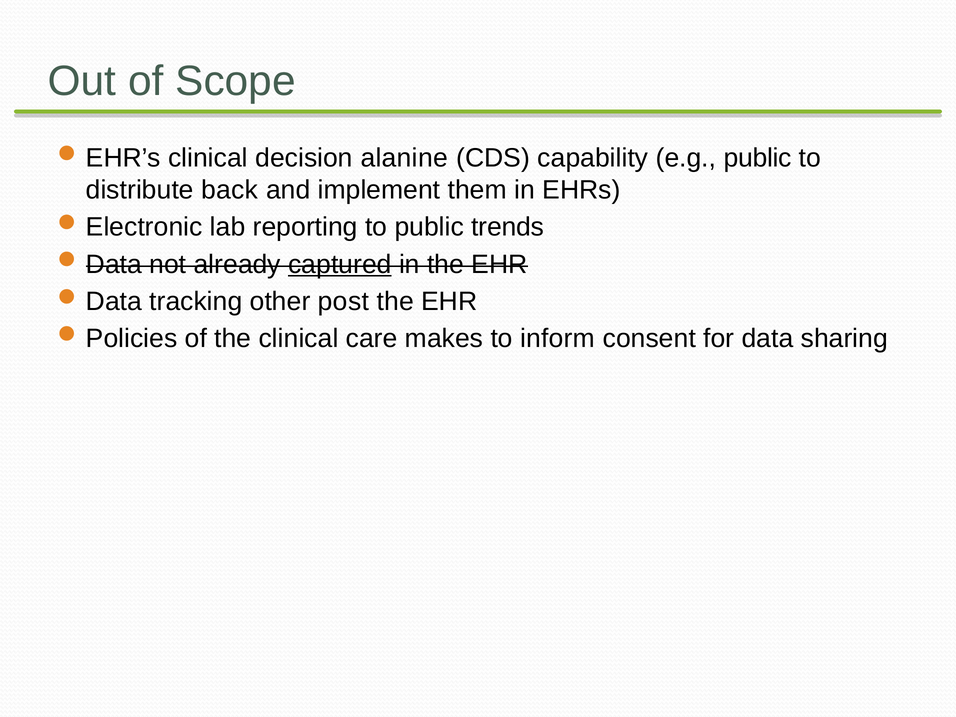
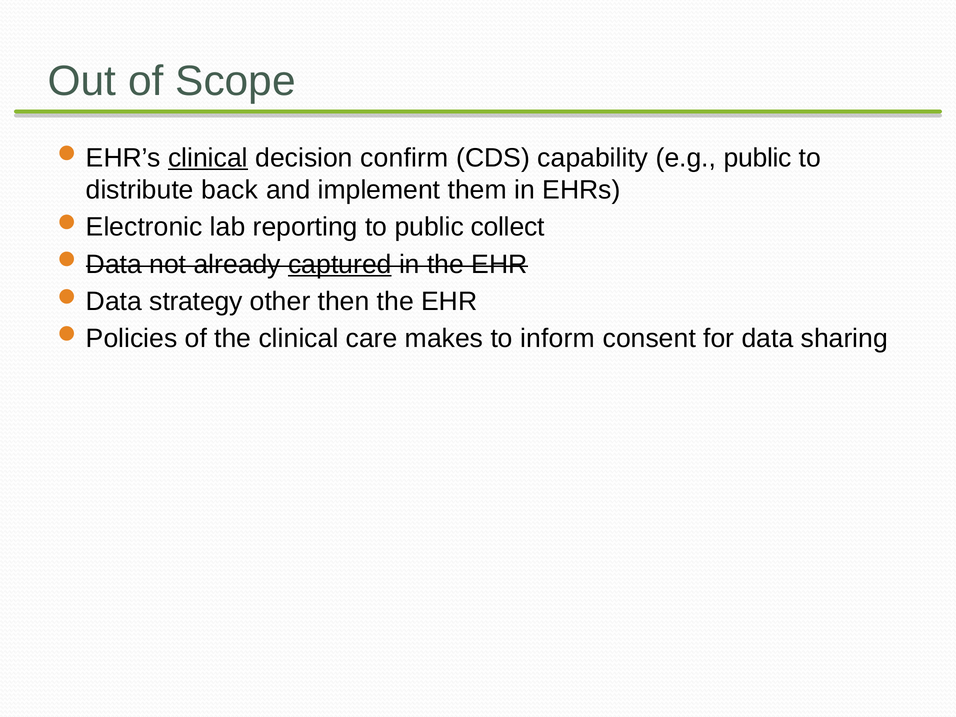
clinical underline: none -> present (208, 158)
alanine: alanine -> confirm (404, 158)
trends: trends -> collect (508, 227)
tracking: tracking -> strategy (196, 301)
post: post -> then (344, 301)
